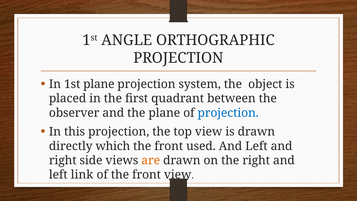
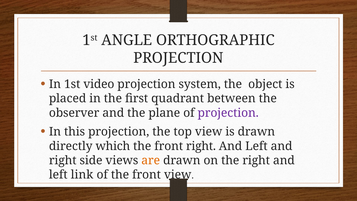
1st plane: plane -> video (99, 84)
projection colour: blue -> purple (228, 113)
front used: used -> right (201, 146)
